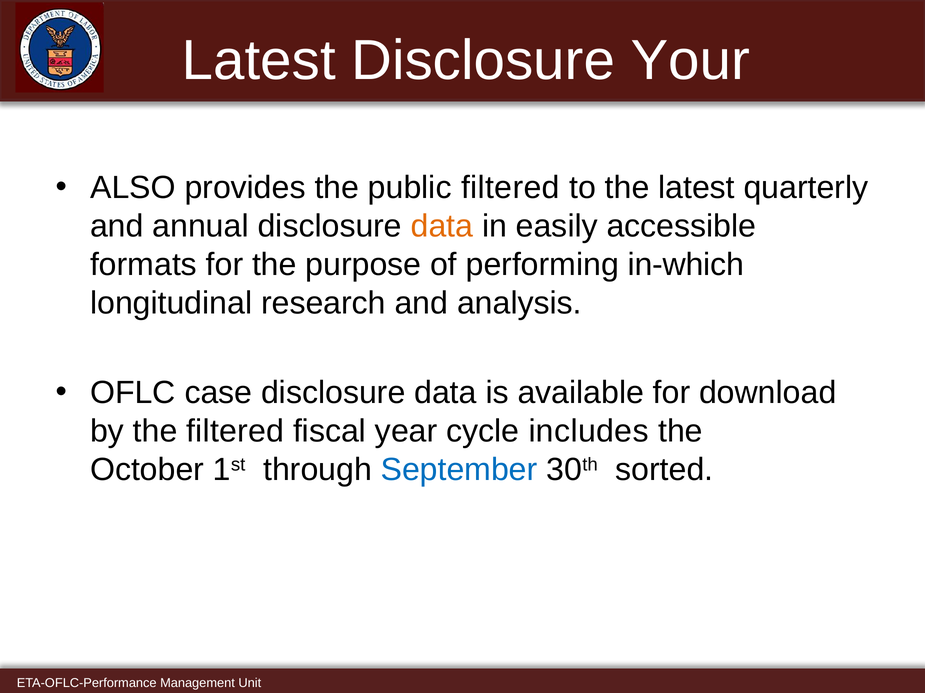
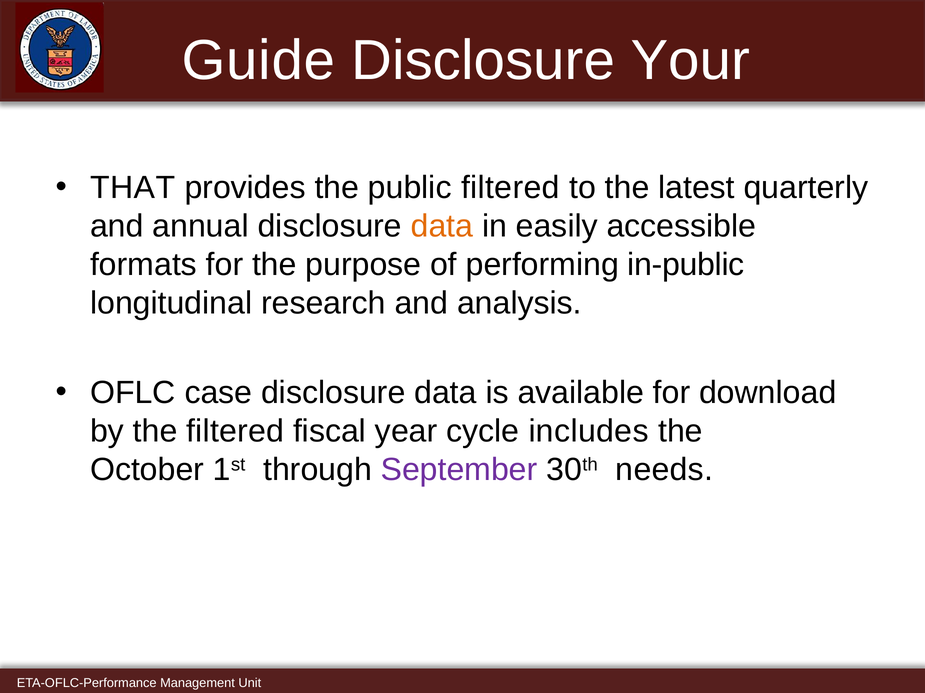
Latest: Latest -> Guide (258, 61)
ALSO: ALSO -> THAT (133, 188)
in-which: in-which -> in-public (686, 265)
September colour: blue -> purple (459, 470)
sorted: sorted -> needs (664, 470)
